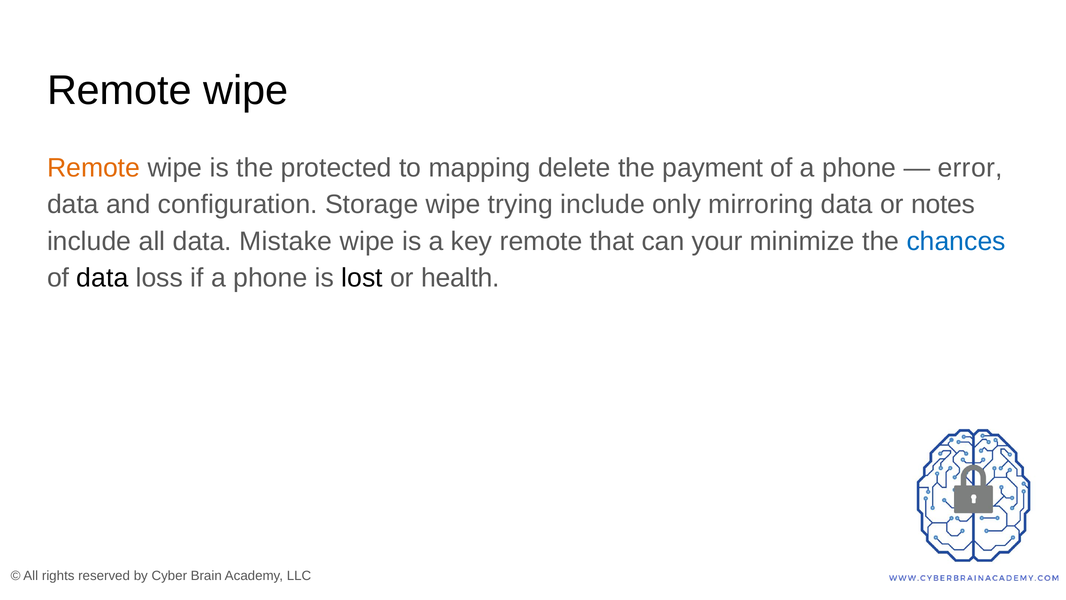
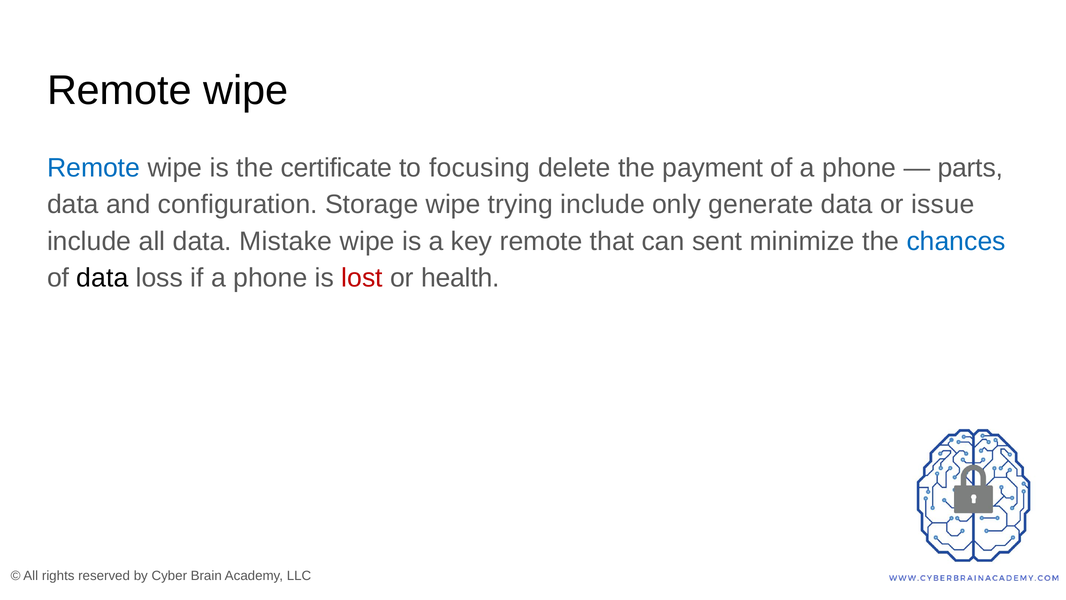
Remote colour: orange -> blue (94, 168)
protected: protected -> certificate (336, 168)
mapping: mapping -> focusing (480, 168)
error: error -> parts (970, 168)
mirroring: mirroring -> generate (761, 204)
notes: notes -> issue (943, 204)
your: your -> sent (717, 241)
lost colour: black -> red (362, 278)
